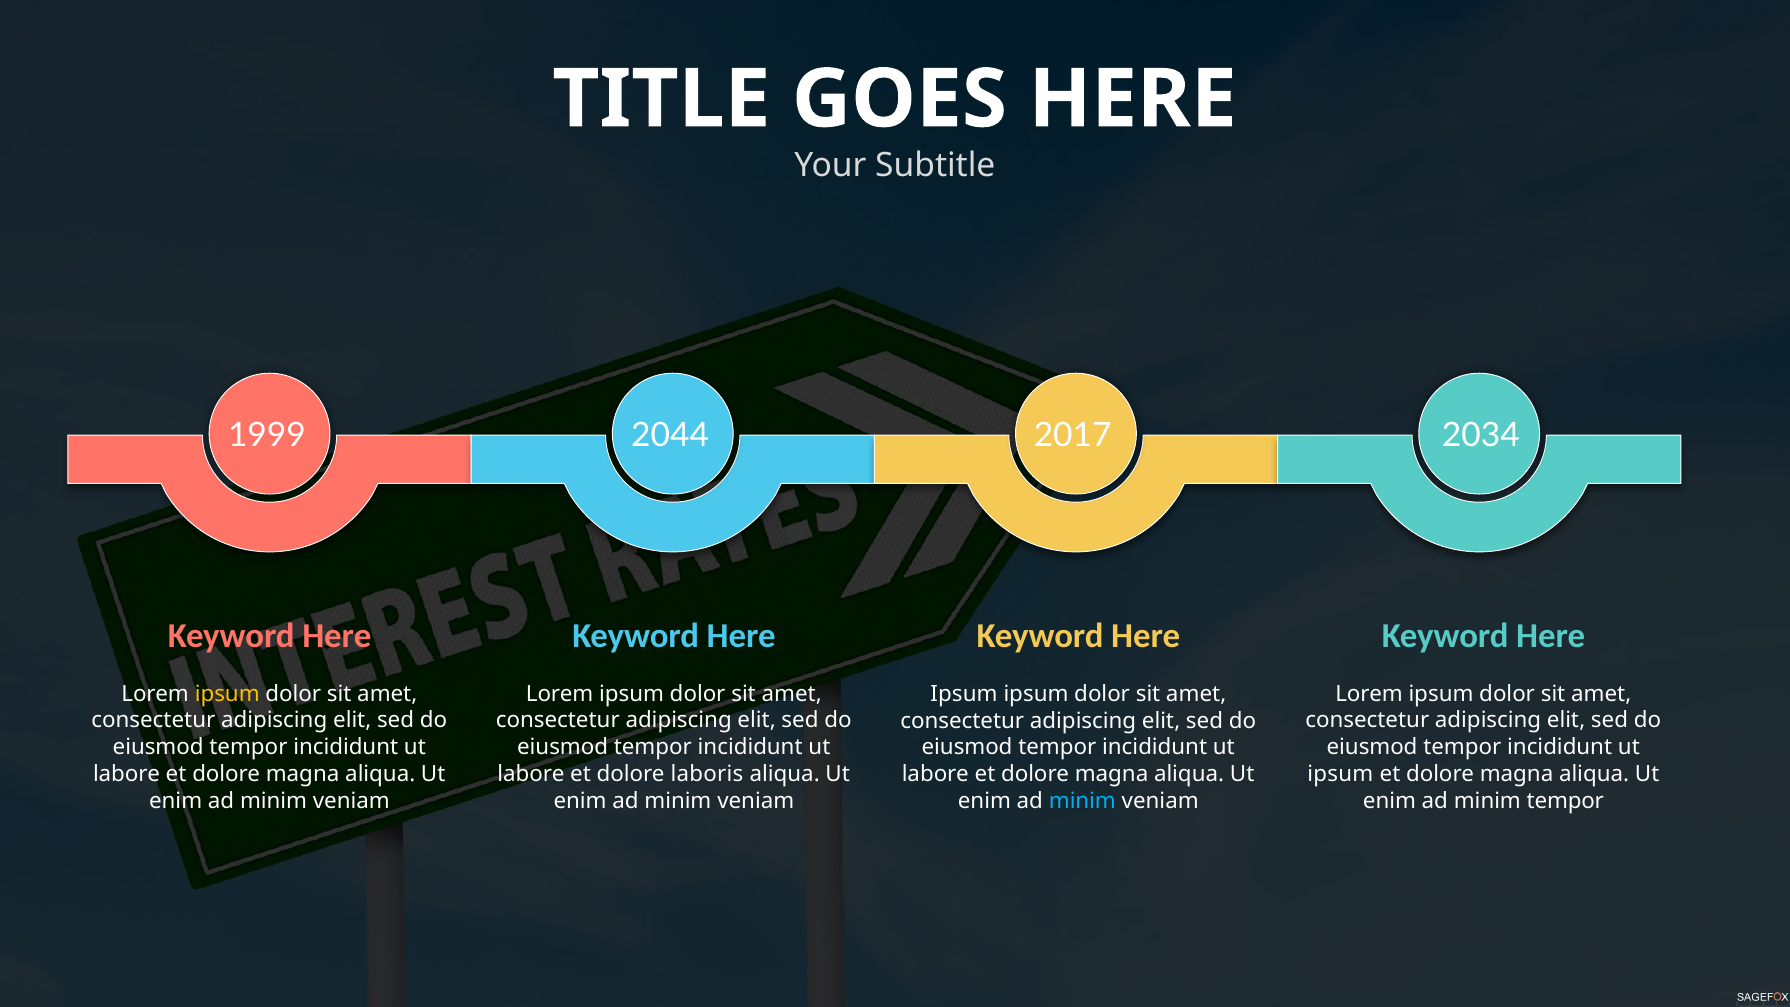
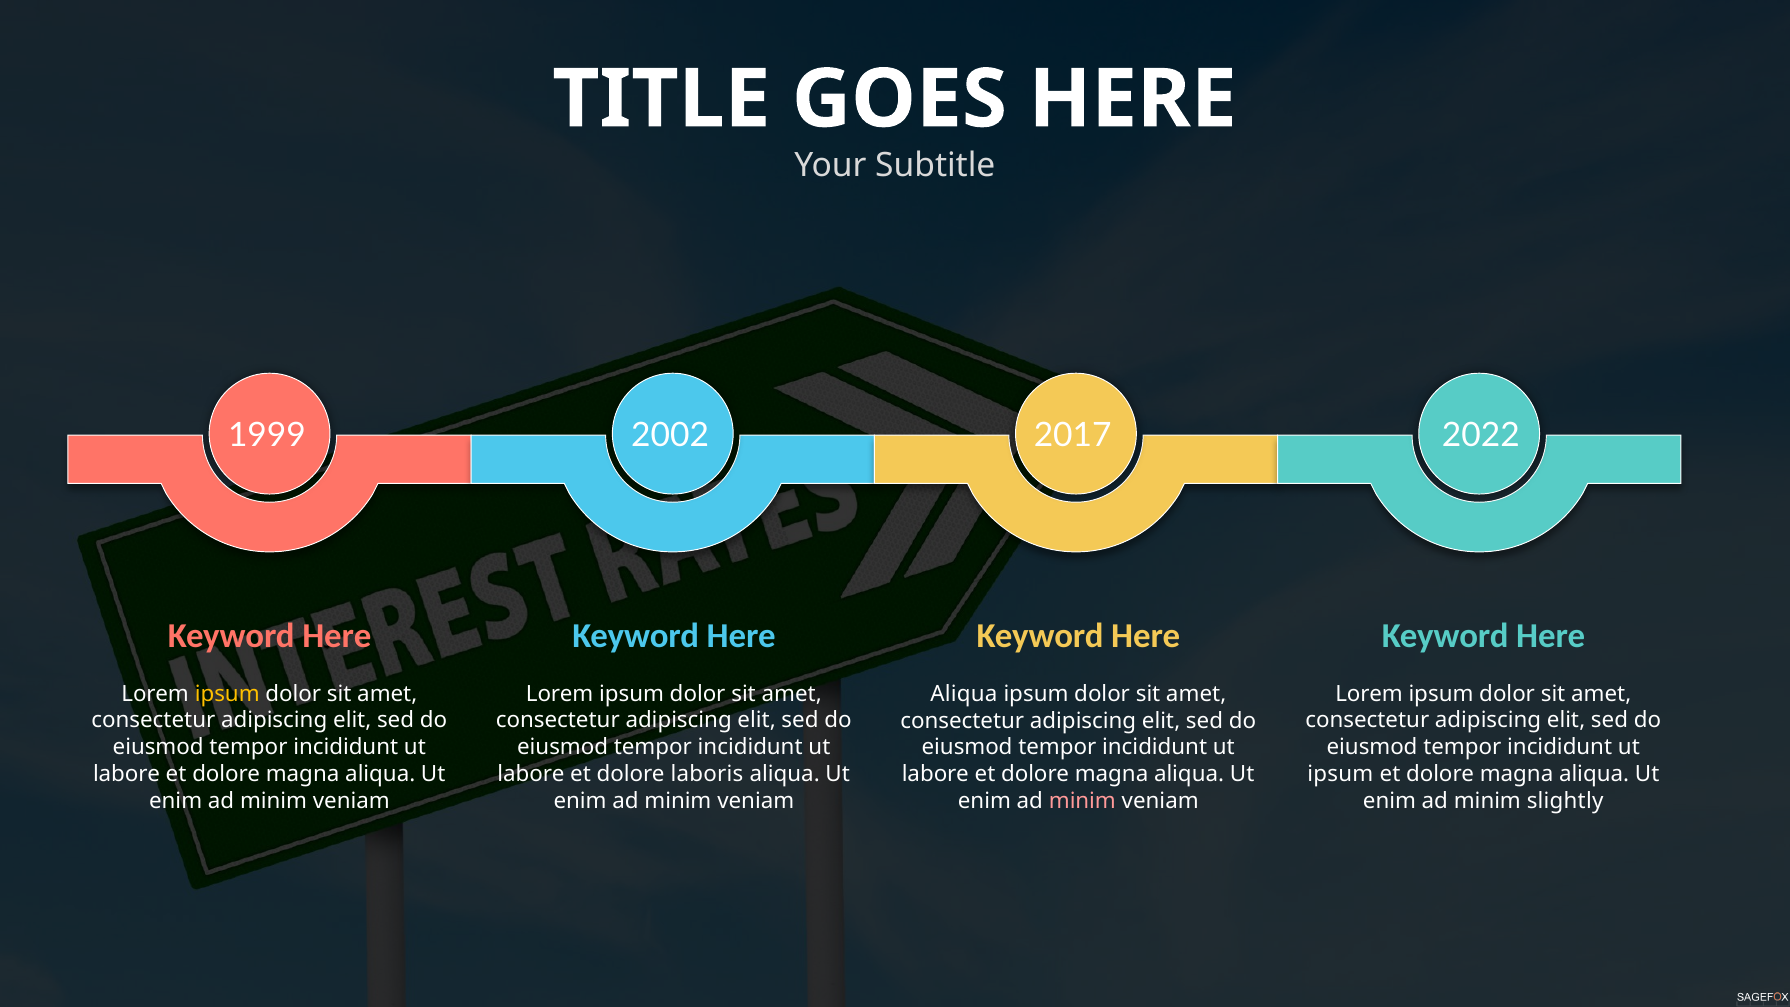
2044: 2044 -> 2002 (670, 436)
2034: 2034 -> 2022 (1481, 436)
Ipsum: Ipsum -> Aliqua (964, 694)
minim tempor: tempor -> slightly (1565, 801)
minim colour: light blue -> pink (1082, 801)
